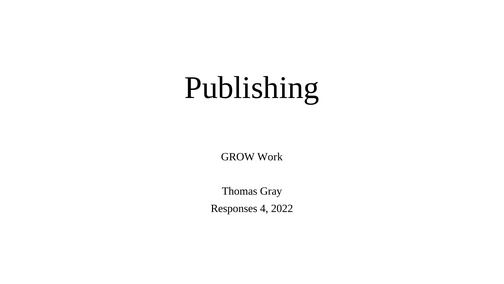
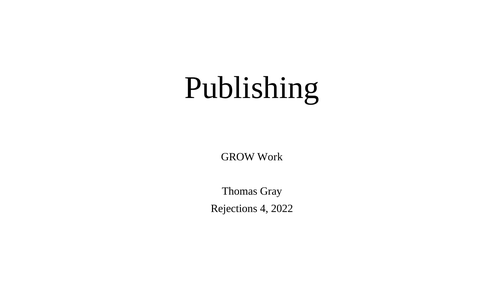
Responses: Responses -> Rejections (234, 208)
